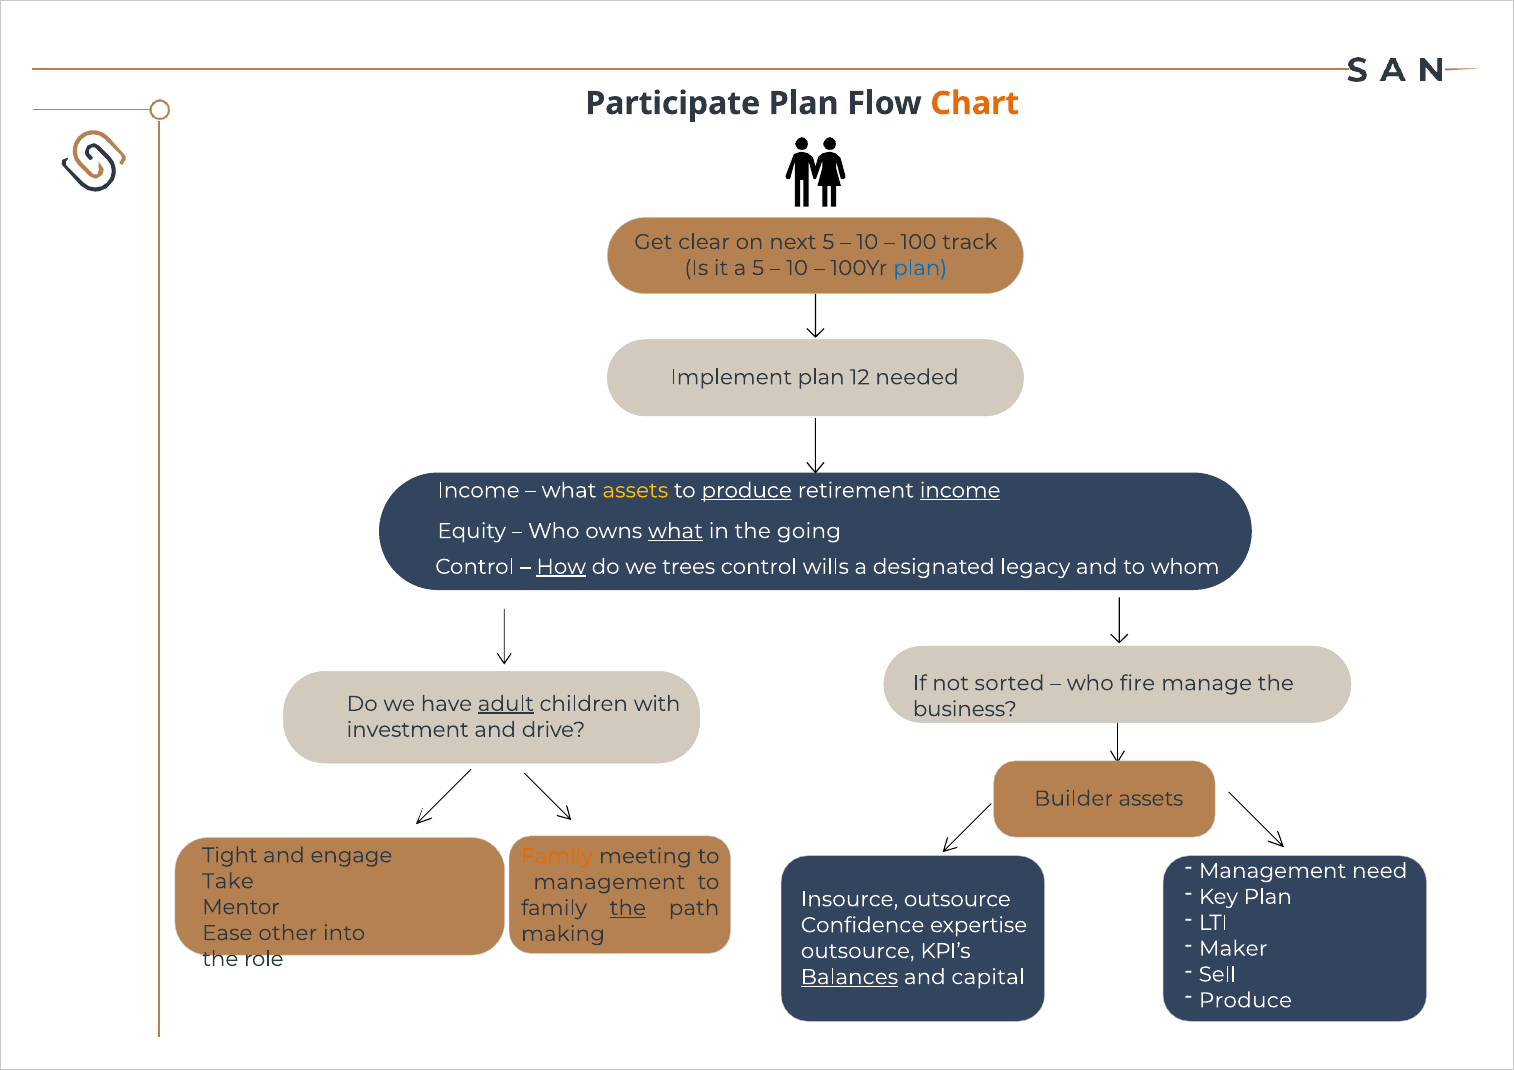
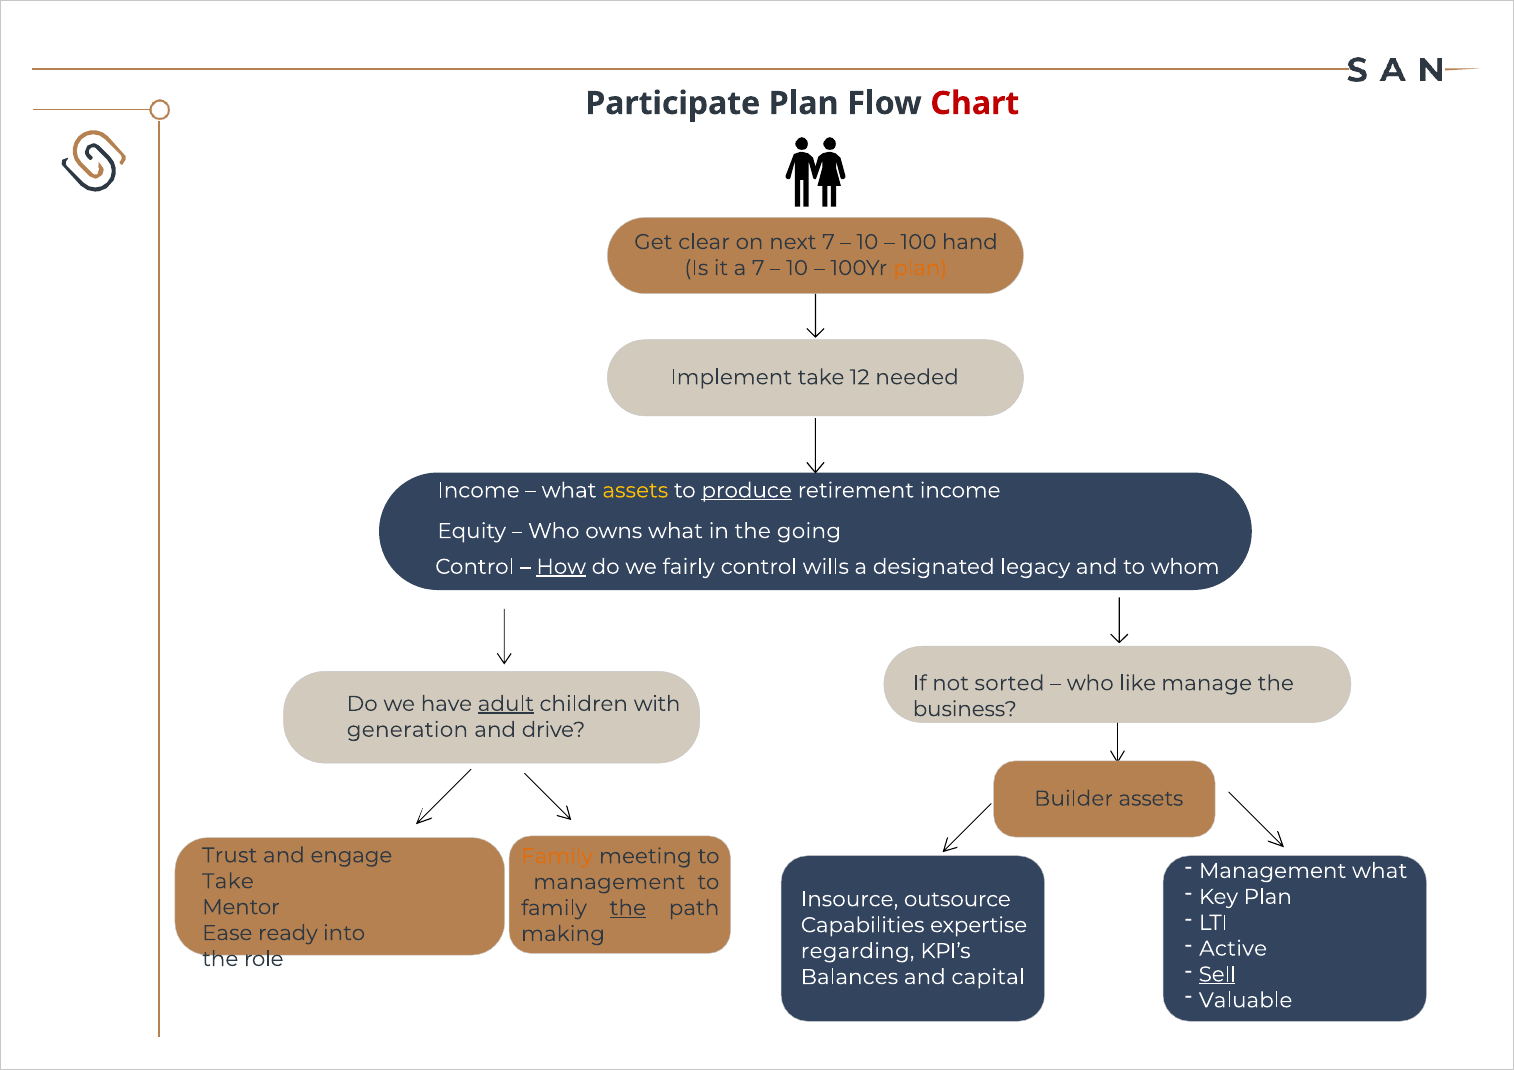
Chart colour: orange -> red (975, 103)
next 5: 5 -> 7 (828, 242)
track: track -> hand (970, 242)
a 5: 5 -> 7 (758, 268)
plan colour: blue -> orange (920, 268)
Implement plan: plan -> take (821, 377)
income underline: present -> none (960, 490)
what underline: present -> none (675, 531)
trees: trees -> fairly (689, 567)
fire: fire -> like (1138, 683)
investment: investment -> generation (407, 730)
Tight: Tight -> Trust (230, 855)
Management need: need -> what (1380, 871)
Confidence: Confidence -> Capabilities (863, 925)
other: other -> ready (288, 933)
Maker: Maker -> Active (1233, 948)
outsource: outsource -> regarding (858, 951)
Sell underline: none -> present (1217, 974)
Balances underline: present -> none (850, 977)
Produce: Produce -> Valuable (1246, 1000)
